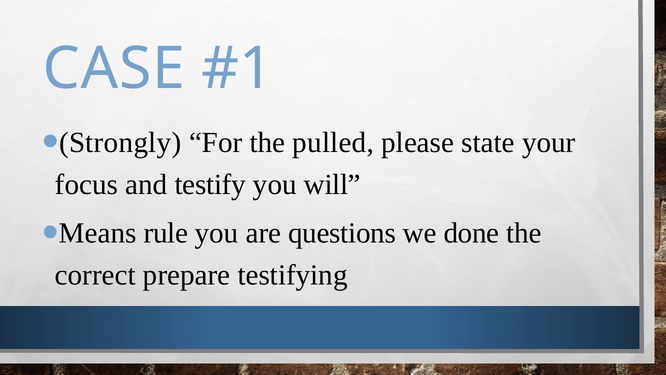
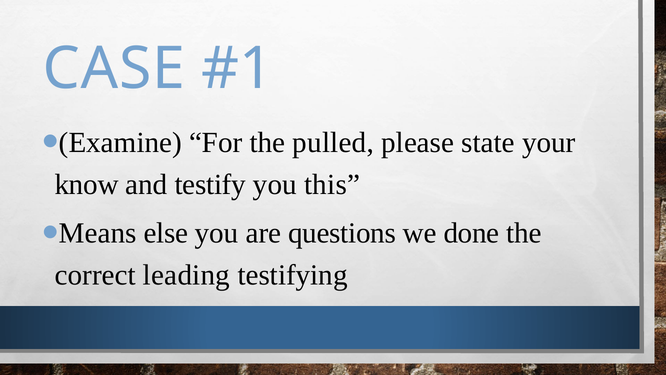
Strongly: Strongly -> Examine (120, 142)
focus: focus -> know (87, 184)
will: will -> this (332, 184)
rule: rule -> else (166, 233)
prepare: prepare -> leading (186, 275)
